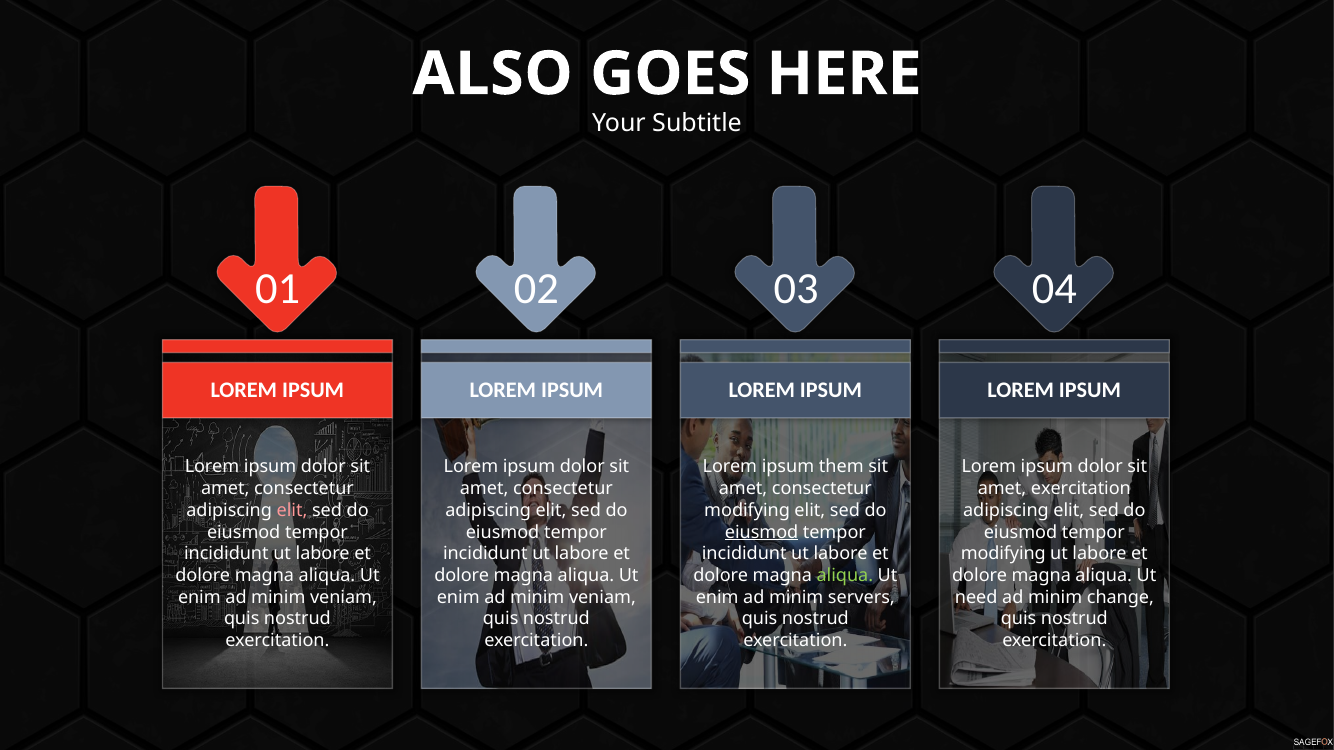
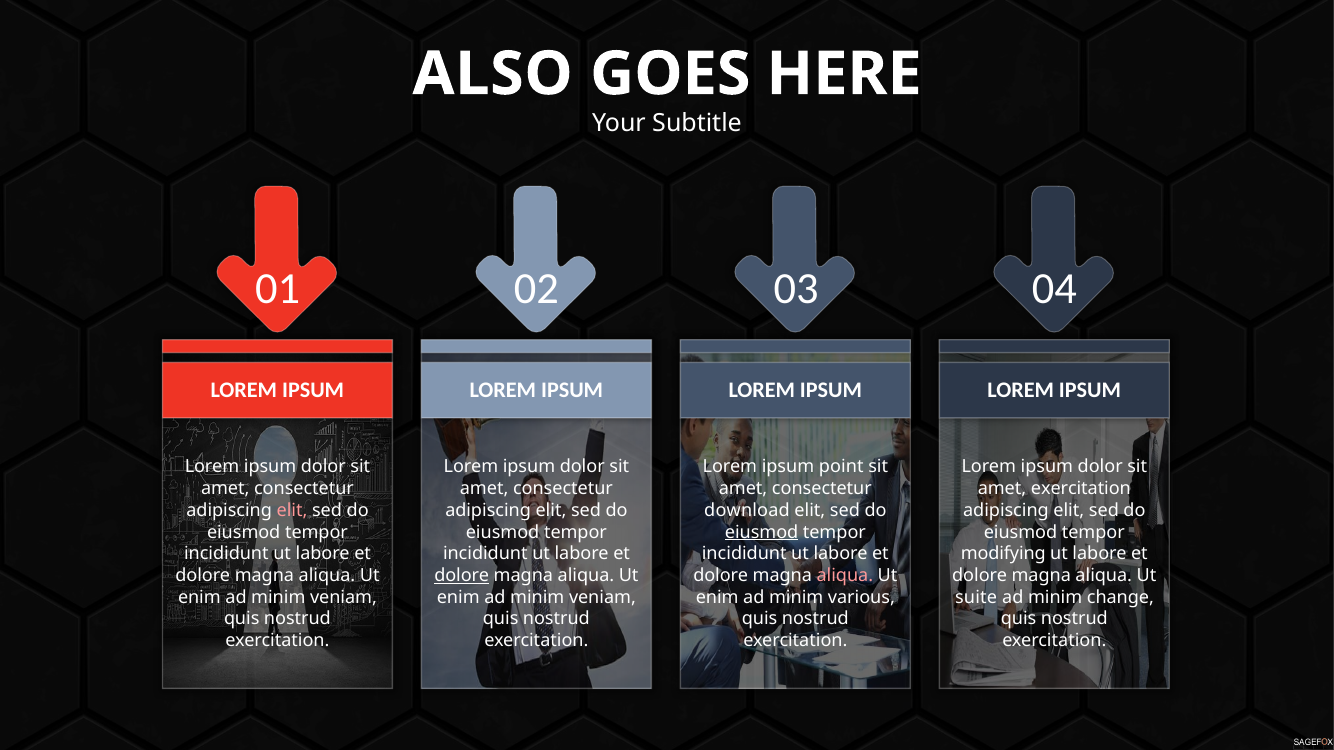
them: them -> point (841, 467)
modifying: modifying -> download (747, 511)
dolore underline: none -> present (462, 576)
aliqua colour: light green -> pink (845, 576)
servers: servers -> various (861, 597)
need: need -> suite (976, 597)
